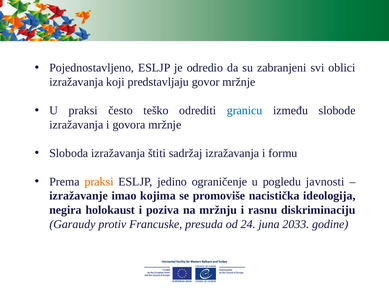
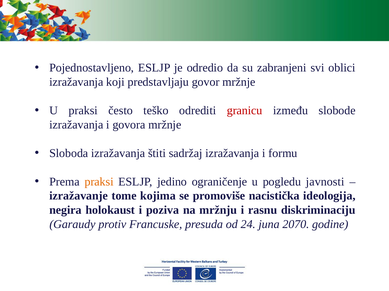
granicu colour: blue -> red (245, 111)
imao: imao -> tome (124, 196)
2033: 2033 -> 2070 (296, 225)
